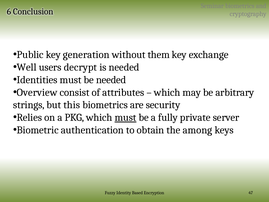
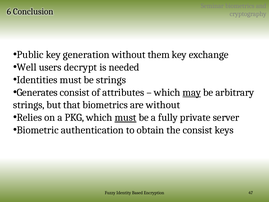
be needed: needed -> strings (111, 80)
Overview: Overview -> Generates (37, 92)
may underline: none -> present (192, 92)
this: this -> that (72, 105)
are security: security -> without (163, 105)
the among: among -> consist (197, 130)
